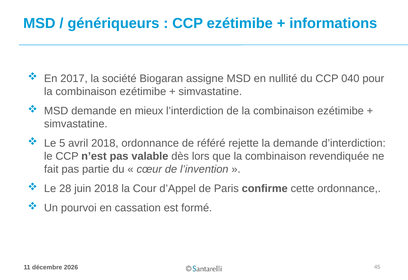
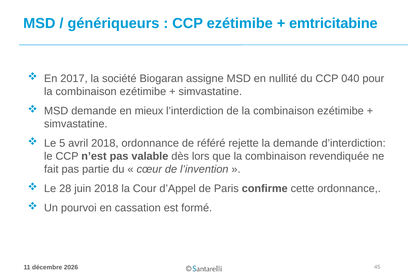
informations: informations -> emtricitabine (333, 23)
